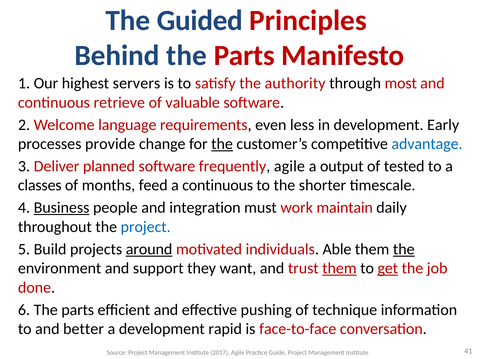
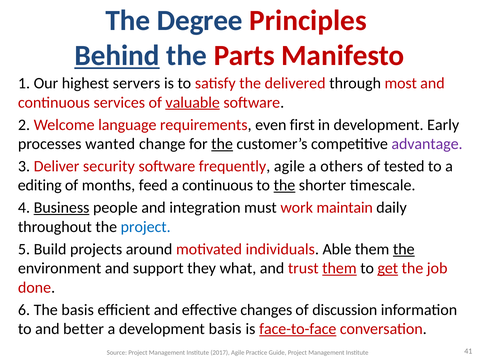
Guided: Guided -> Degree (200, 21)
Behind underline: none -> present (117, 56)
authority: authority -> delivered (295, 83)
retrieve: retrieve -> services (119, 102)
valuable underline: none -> present (193, 102)
less: less -> first (302, 125)
provide: provide -> wanted (110, 144)
advantage colour: blue -> purple (427, 144)
planned: planned -> security (109, 166)
output: output -> others (342, 166)
classes: classes -> editing (40, 185)
the underline: none -> present (284, 185)
around underline: present -> none (149, 249)
want: want -> what (238, 269)
6 The parts: parts -> basis (78, 310)
pushing: pushing -> changes (266, 310)
technique: technique -> discussion (345, 310)
development rapid: rapid -> basis (225, 329)
face-to-face underline: none -> present (298, 329)
